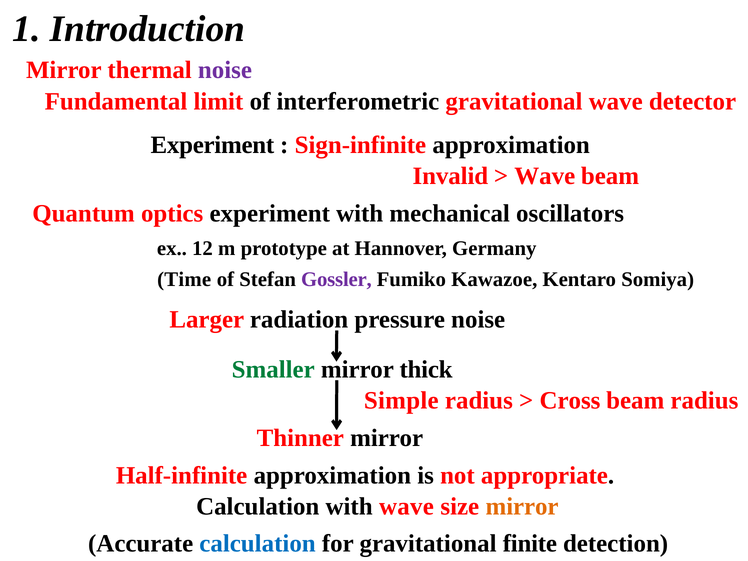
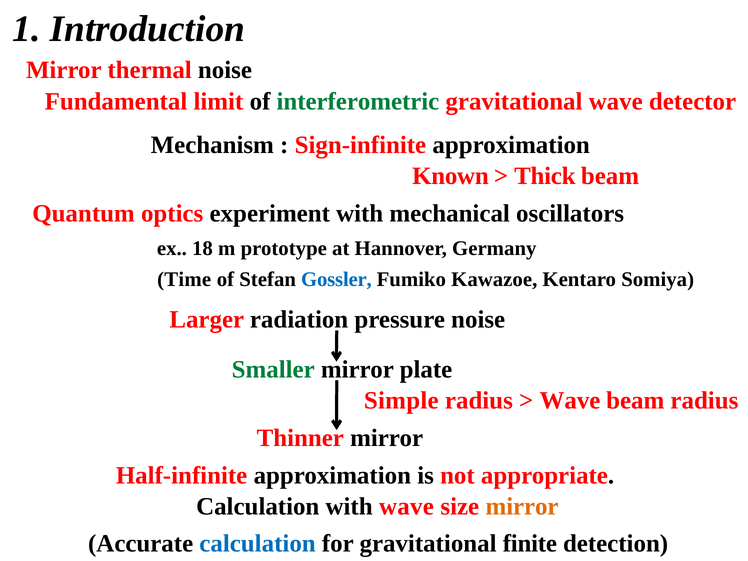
noise colour: purple -> black (225, 70)
interferometric colour: black -> green (358, 101)
Experiment: Experiment -> Mechanism (212, 145)
Invalid: Invalid -> Known (450, 176)
Wave: Wave -> Thick (545, 176)
12: 12 -> 18 (202, 248)
Gossler colour: purple -> blue (336, 279)
thick: thick -> plate (426, 369)
Cross: Cross -> Wave (570, 401)
